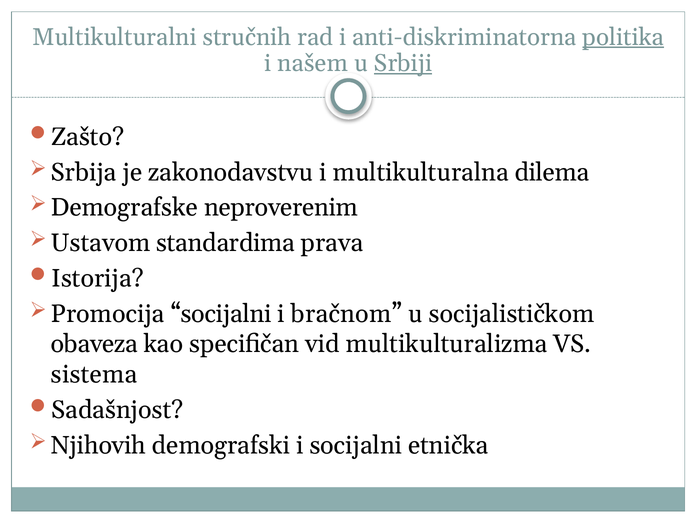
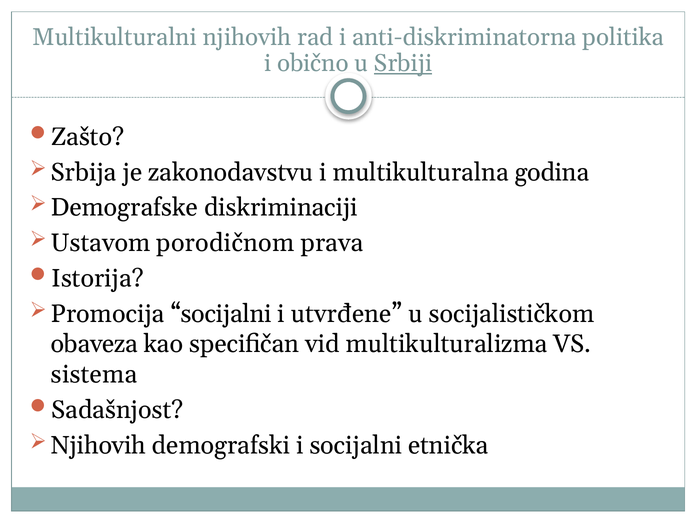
Multikulturalni stručnih: stručnih -> njihovih (247, 37)
politika underline: present -> none (623, 37)
našem: našem -> obično (313, 63)
dilema: dilema -> godina (552, 172)
neproverenim: neproverenim -> diskriminaciji (281, 208)
standardima: standardima -> porodičnom (225, 243)
bračnom: bračnom -> utvrđene (346, 314)
